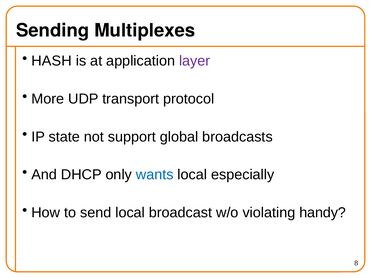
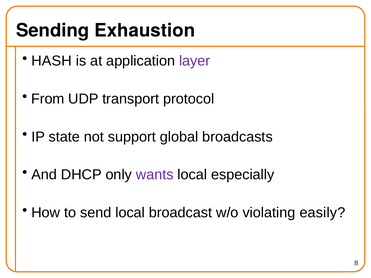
Multiplexes: Multiplexes -> Exhaustion (145, 31)
More: More -> From (48, 99)
wants colour: blue -> purple (155, 175)
handy: handy -> easily (322, 213)
